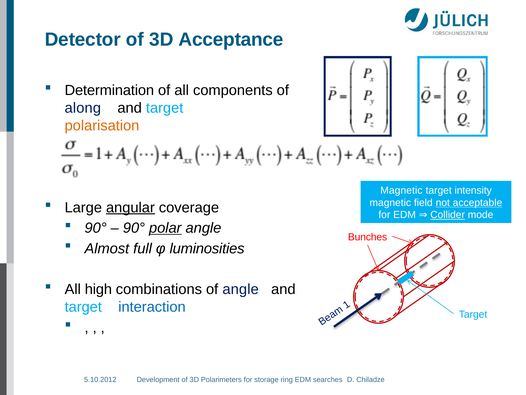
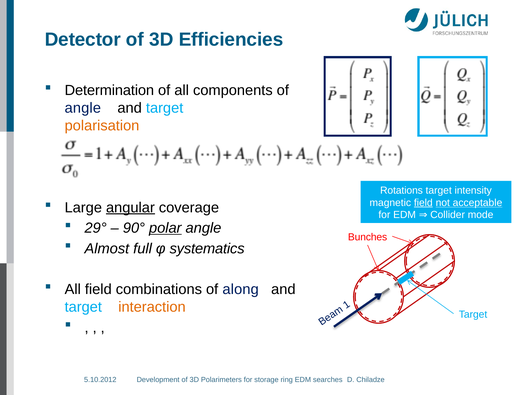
Acceptance: Acceptance -> Efficiencies (231, 39)
along: along -> angle (83, 108)
Magnetic: Magnetic -> Rotations (401, 190)
field underline: none -> present (423, 202)
Collider underline: present -> none (448, 215)
90°: 90° -> 29° (96, 228)
luminosities: luminosities -> systematics (207, 248)
All high: high -> field (98, 289)
of angle: angle -> along (241, 289)
interaction colour: blue -> orange (152, 307)
